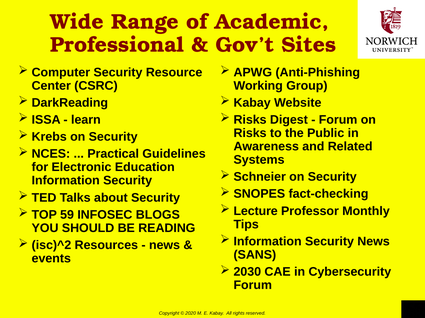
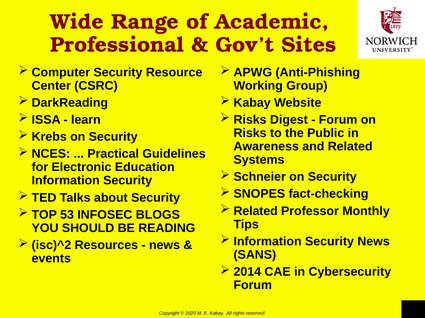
Lecture: Lecture -> Related (256, 211)
59: 59 -> 53 (67, 215)
2030: 2030 -> 2014 (247, 272)
